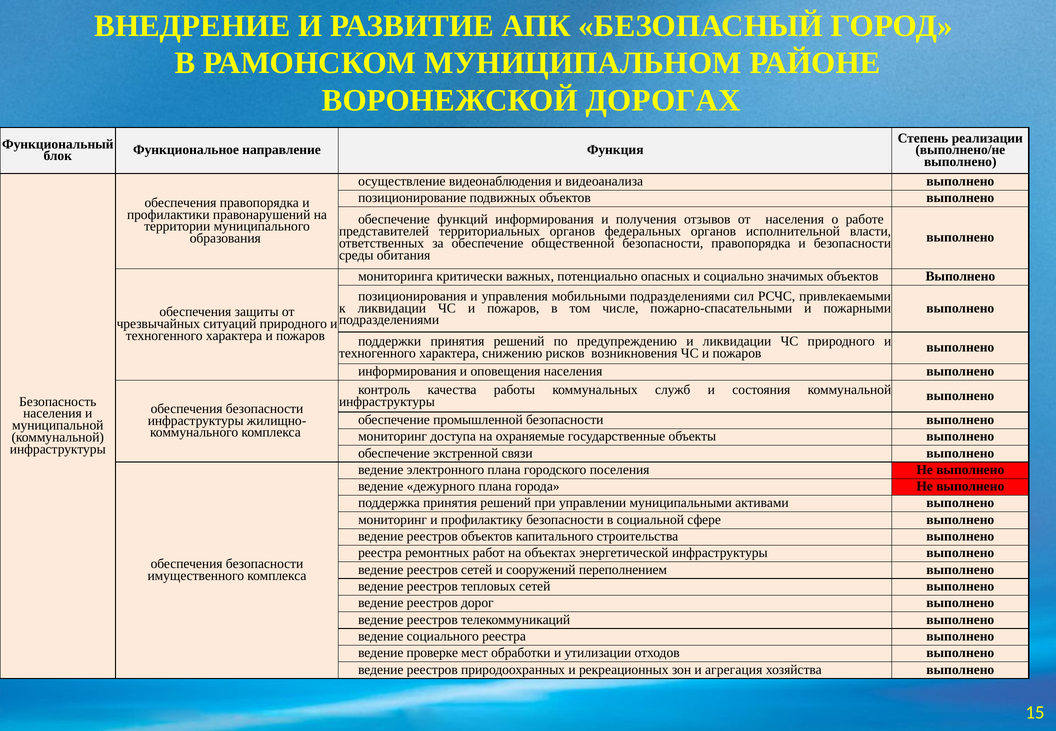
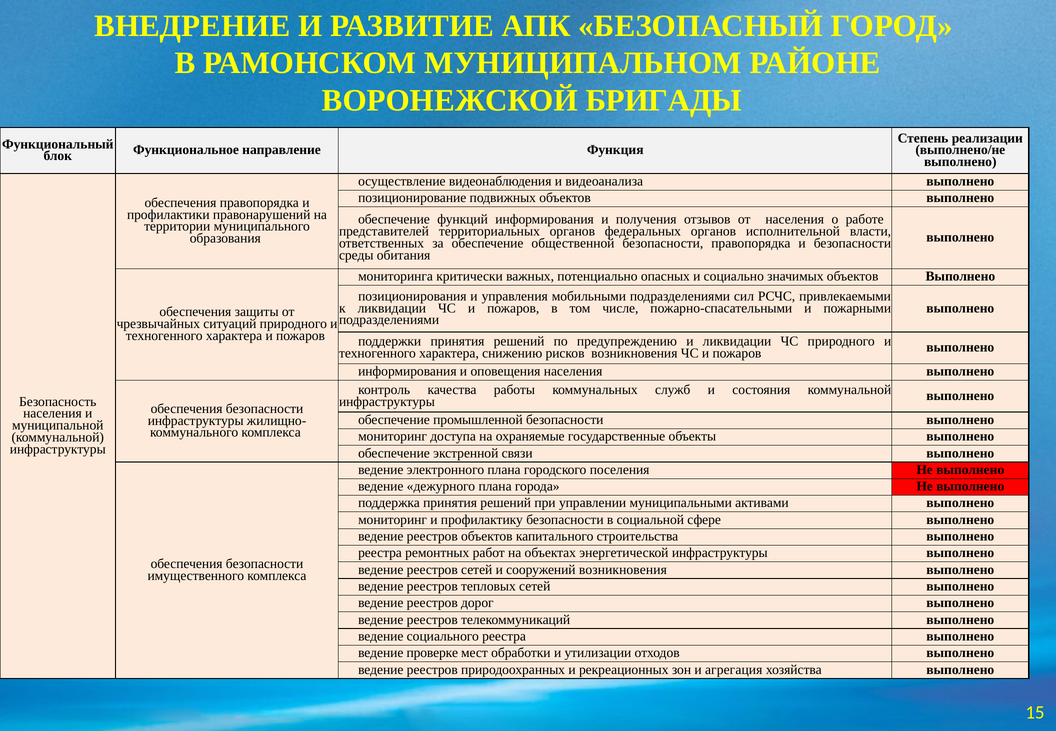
ДОРОГАХ: ДОРОГАХ -> БРИГАДЫ (664, 101)
сооружений переполнением: переполнением -> возникновения (623, 570)
